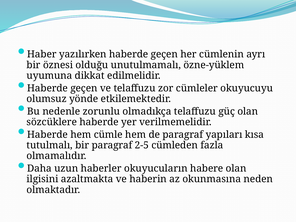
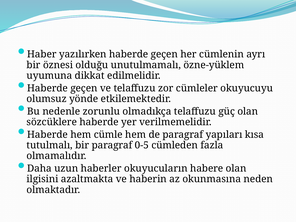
2-5: 2-5 -> 0-5 (142, 145)
